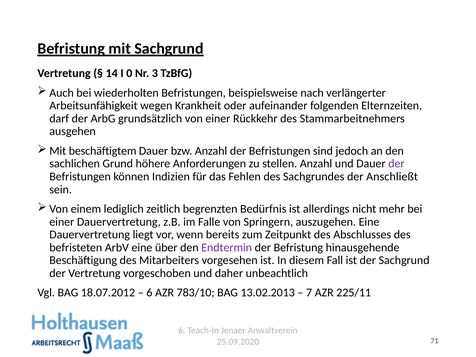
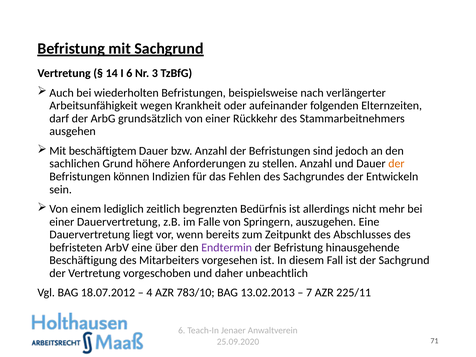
I 0: 0 -> 6 (129, 73)
der colour: purple -> orange (396, 164)
Anschließt: Anschließt -> Entwickeln (392, 177)
6: 6 -> 4 (149, 293)
